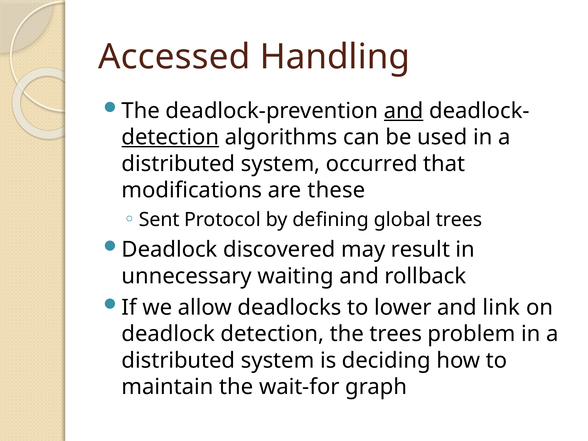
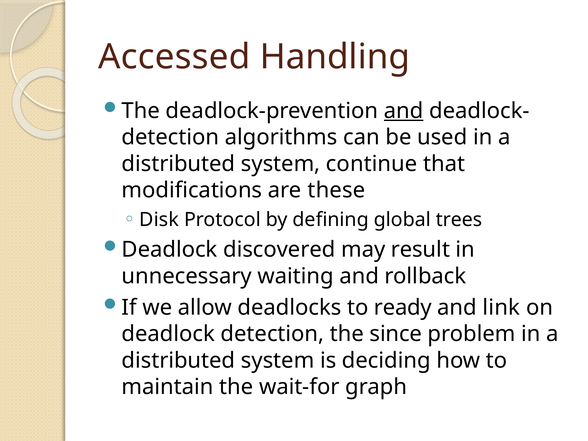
detection underline: present -> none (170, 137)
occurred: occurred -> continue (372, 164)
Sent: Sent -> Disk (159, 220)
lower: lower -> ready (403, 308)
the trees: trees -> since (396, 334)
